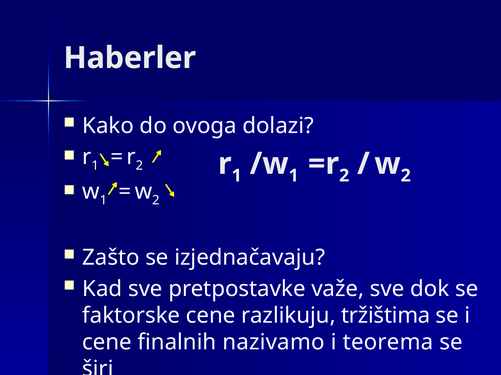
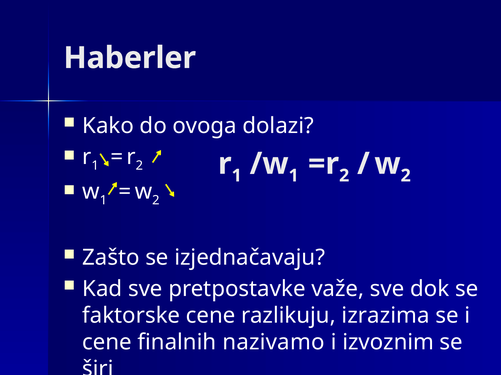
tržištima: tržištima -> izrazima (386, 316)
teorema: teorema -> izvoznim (388, 343)
